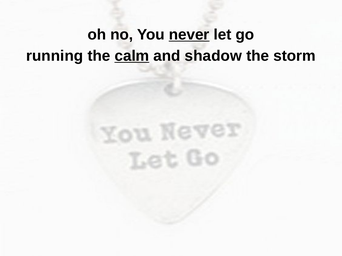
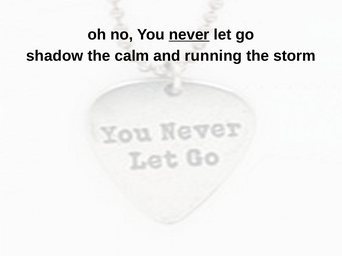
running: running -> shadow (55, 56)
calm underline: present -> none (132, 56)
shadow: shadow -> running (213, 56)
